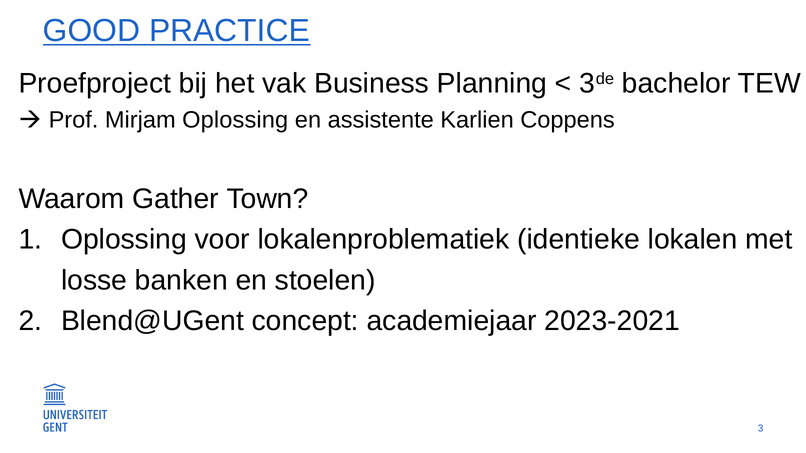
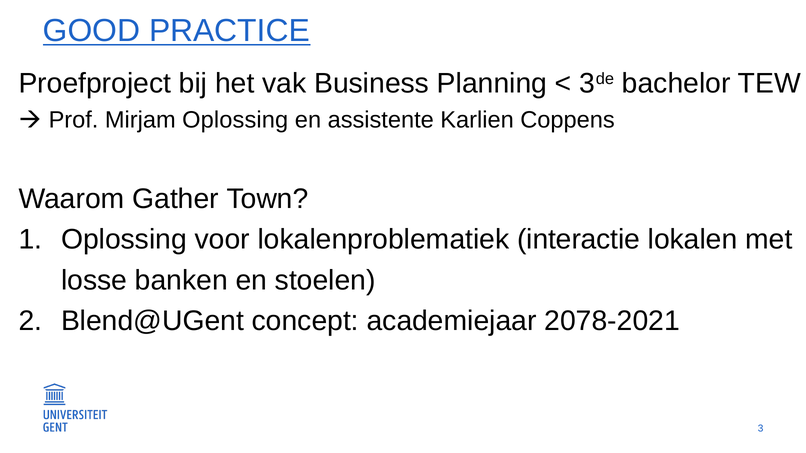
identieke: identieke -> interactie (579, 240)
2023-2021: 2023-2021 -> 2078-2021 (612, 321)
